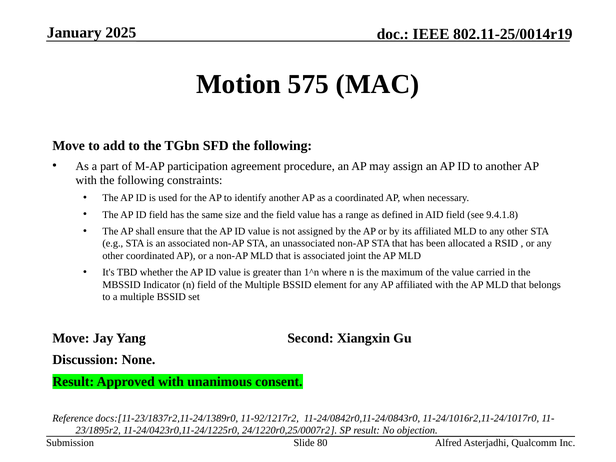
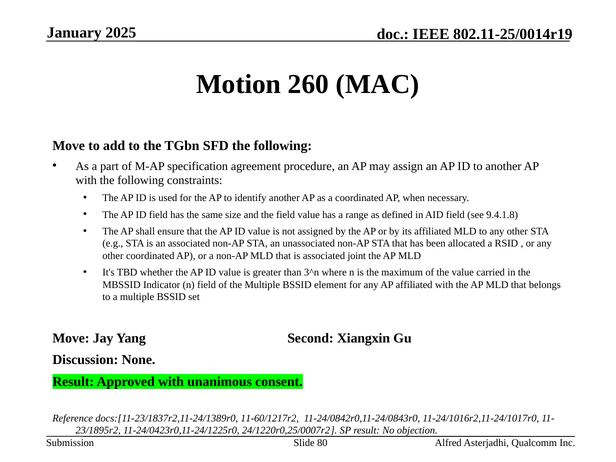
575: 575 -> 260 (309, 84)
participation: participation -> specification (198, 166)
1^n: 1^n -> 3^n (312, 272)
11-92/1217r2: 11-92/1217r2 -> 11-60/1217r2 (270, 418)
